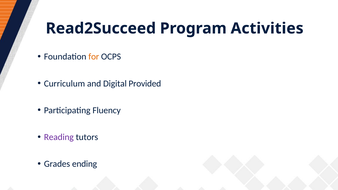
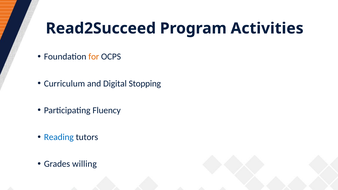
Provided: Provided -> Stopping (145, 84)
Reading colour: purple -> blue (59, 137)
ending: ending -> willing (84, 164)
